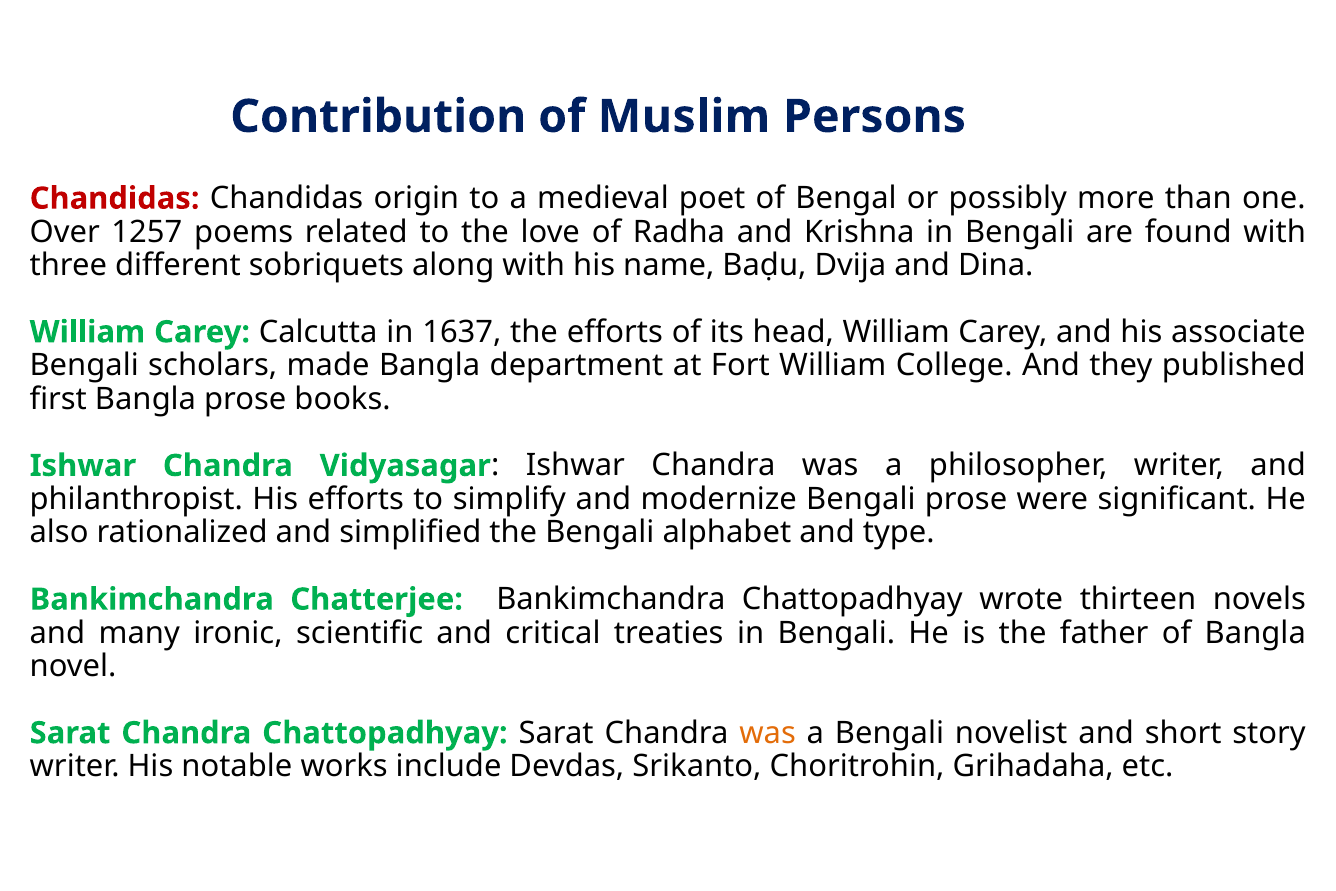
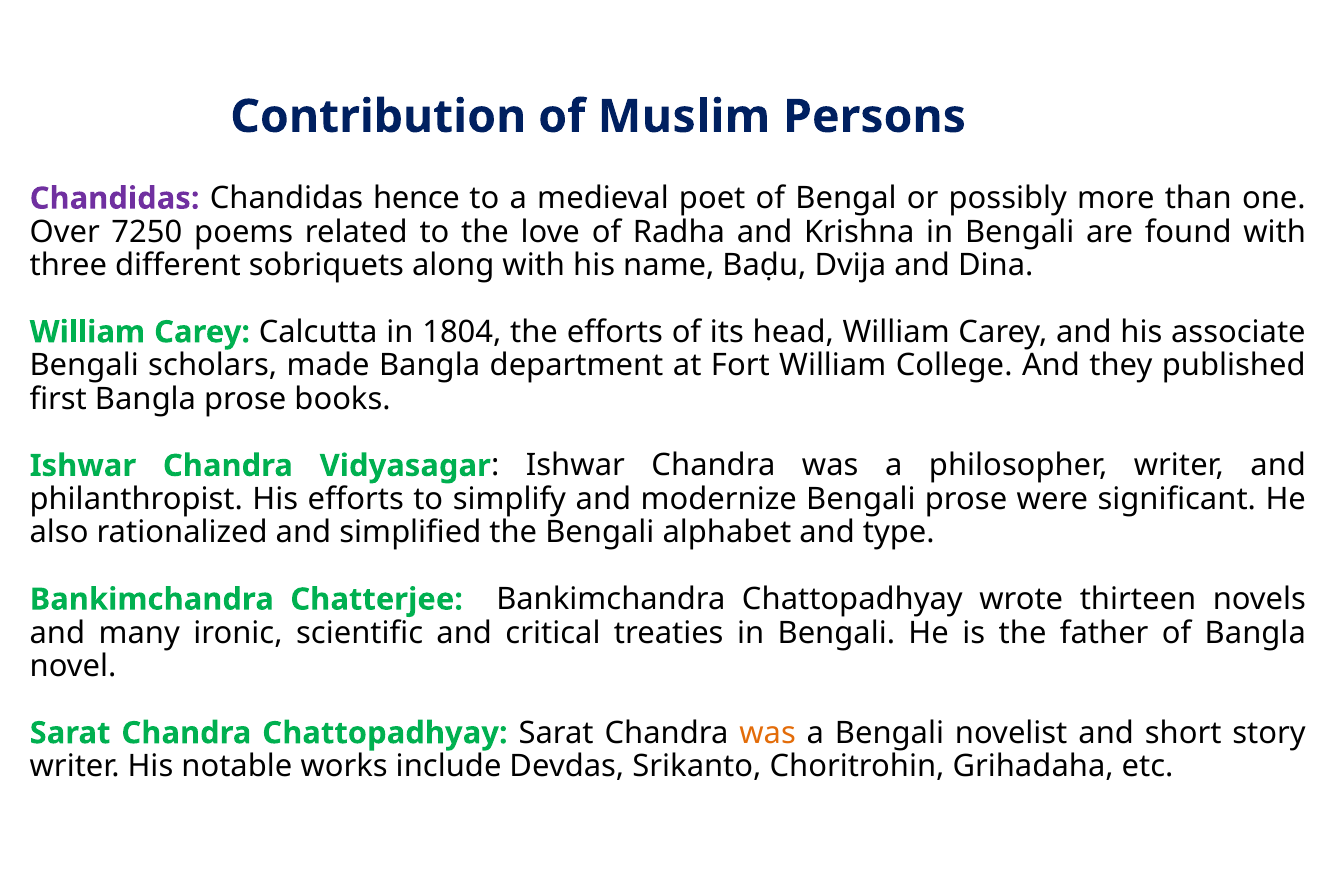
Chandidas colour: red -> purple (115, 198)
origin: origin -> hence (417, 198)
1257: 1257 -> 7250 (147, 232)
1637: 1637 -> 1804 (462, 332)
